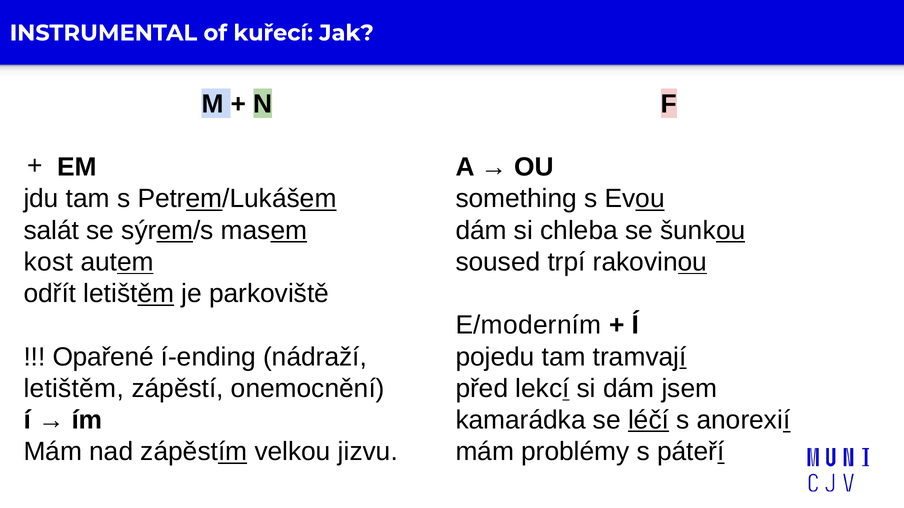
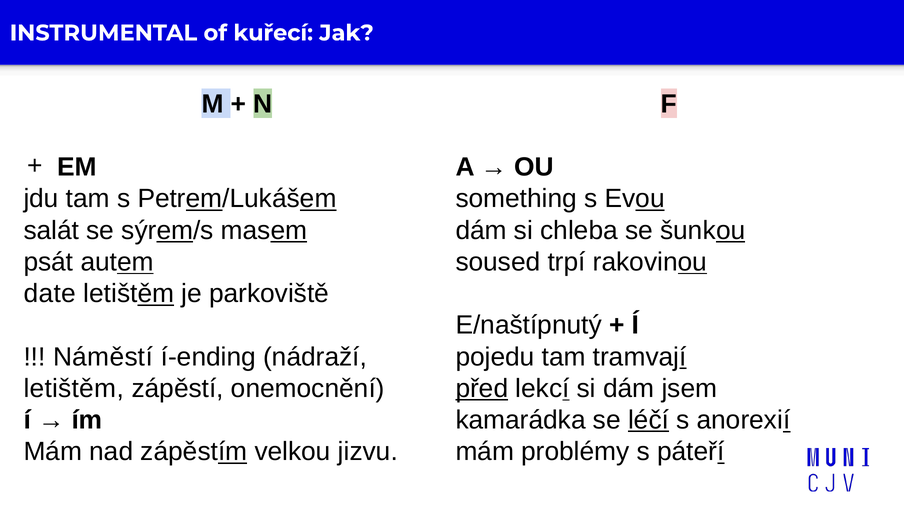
kost: kost -> psát (48, 262)
odřít: odřít -> date (50, 294)
E/moderním: E/moderním -> E/naštípnutý (529, 326)
Opařené: Opařené -> Náměstí (103, 357)
před underline: none -> present (482, 389)
